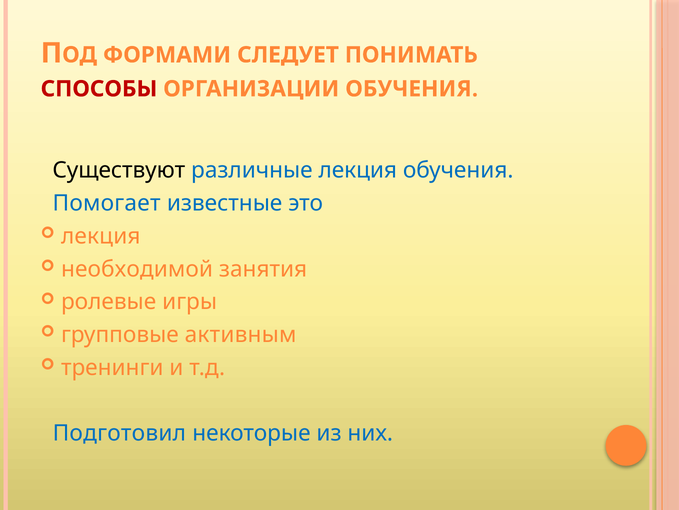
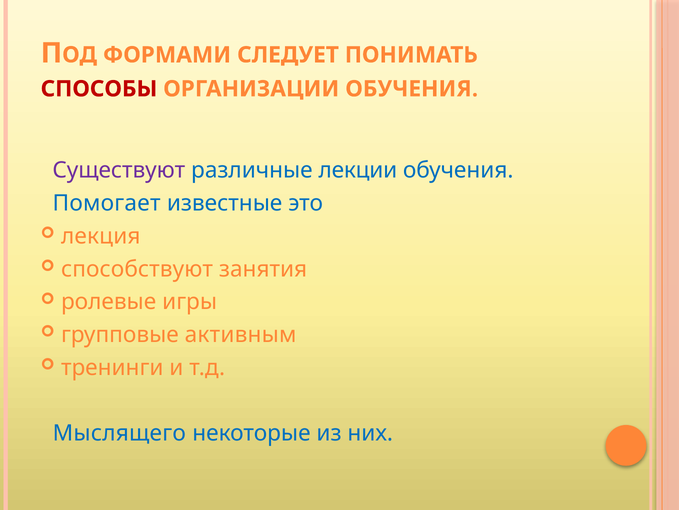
Существуют colour: black -> purple (119, 170)
различные лекция: лекция -> лекции (358, 170)
необходимой: необходимой -> способствуют (137, 269)
Подготовил: Подготовил -> Мыслящего (119, 433)
